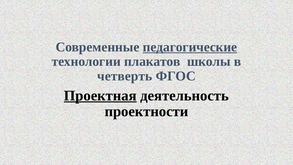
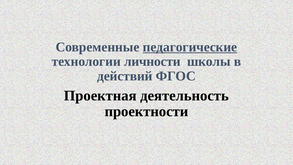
плакатов: плакатов -> личности (152, 61)
четверть: четверть -> действий (125, 76)
Проектная underline: present -> none (100, 95)
